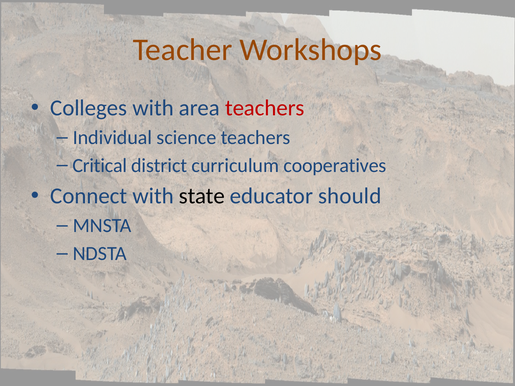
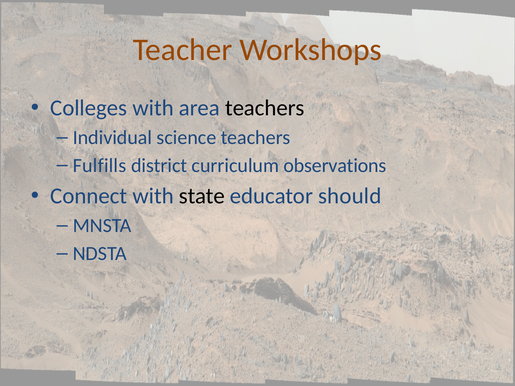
teachers colour: red -> black (265, 108)
Critical: Critical -> Fulfills (100, 166)
cooperatives: cooperatives -> observations (335, 166)
